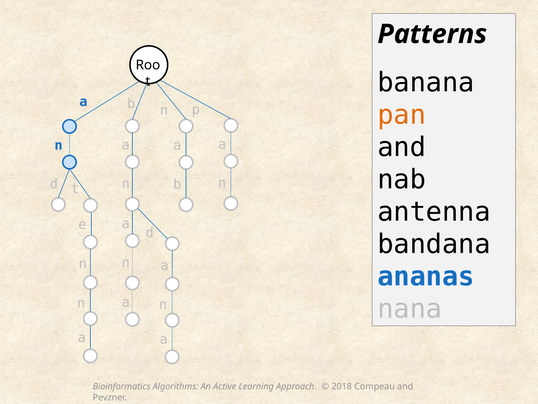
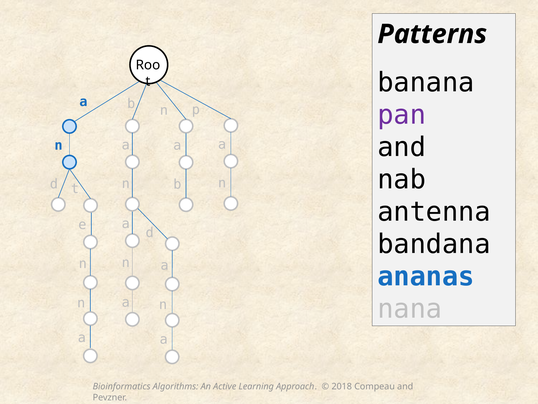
pan colour: orange -> purple (402, 115)
